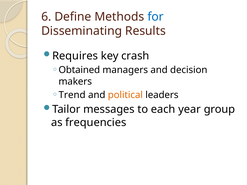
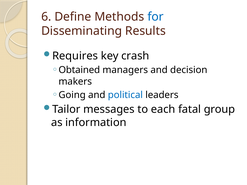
Trend: Trend -> Going (72, 95)
political colour: orange -> blue (125, 95)
year: year -> fatal (190, 110)
frequencies: frequencies -> information (96, 123)
